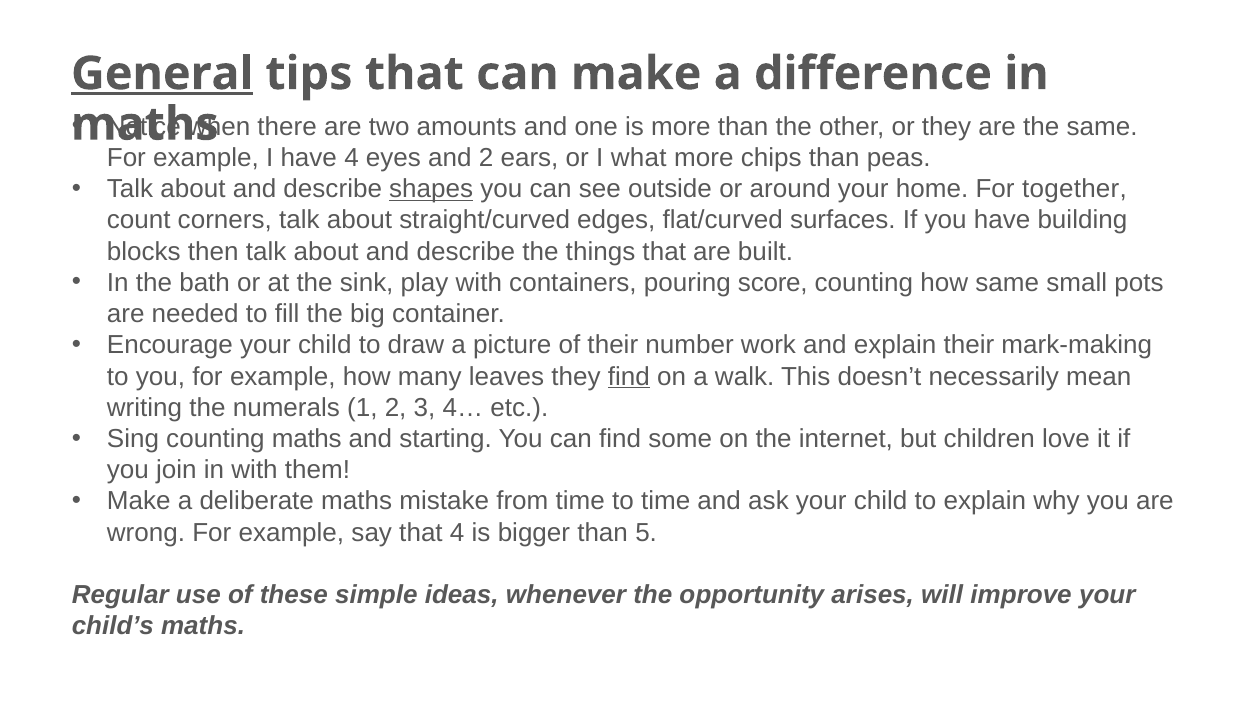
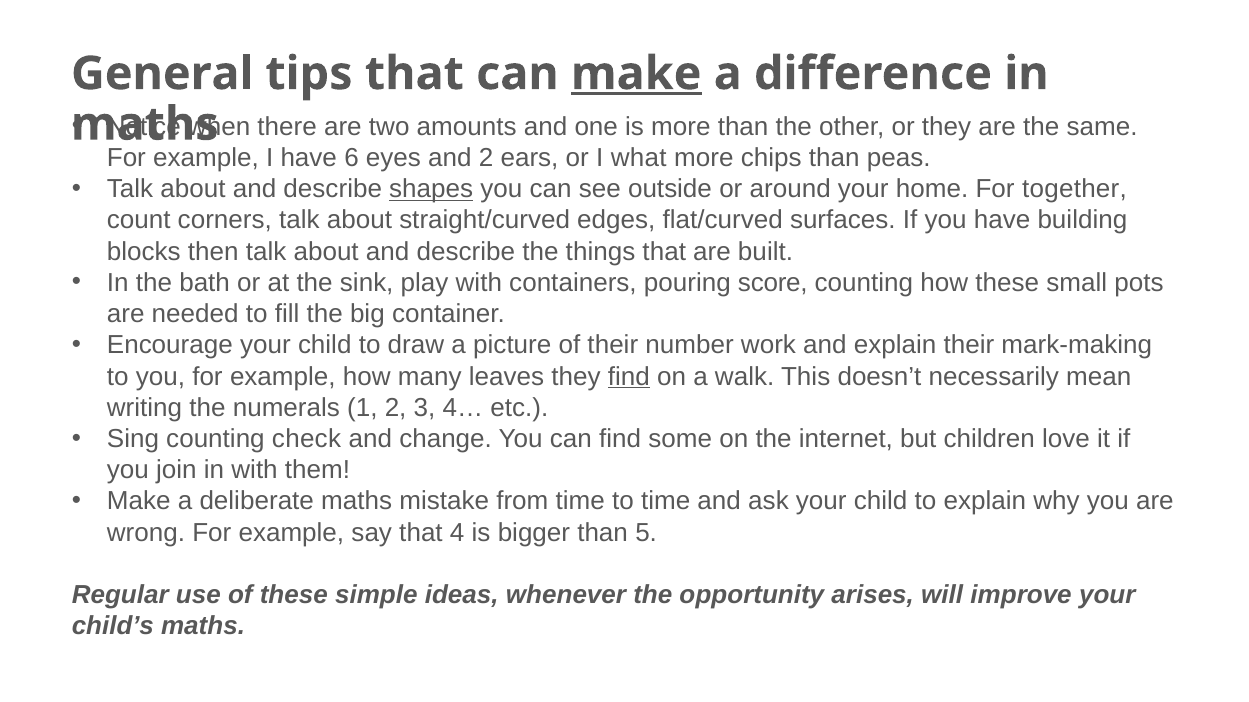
General underline: present -> none (162, 74)
make underline: none -> present (636, 74)
have 4: 4 -> 6 (351, 158)
how same: same -> these (1007, 283)
counting maths: maths -> check (307, 439)
starting: starting -> change (446, 439)
